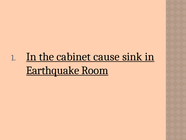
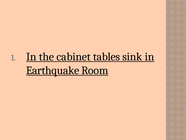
cause: cause -> tables (107, 56)
